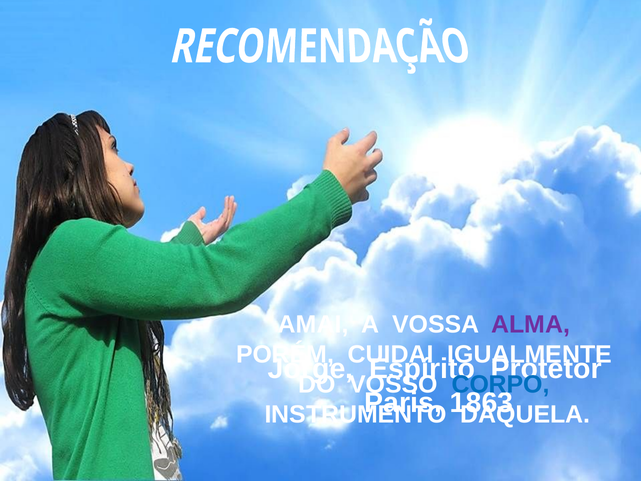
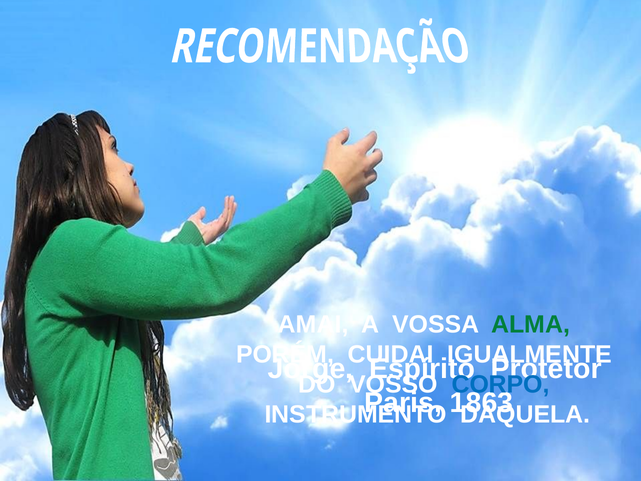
ALMA colour: purple -> green (531, 324)
